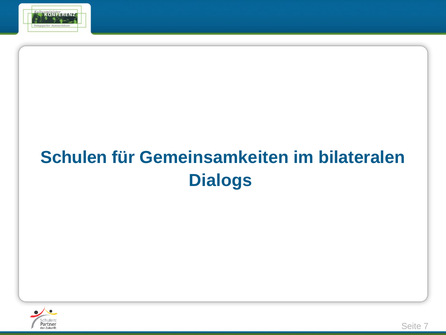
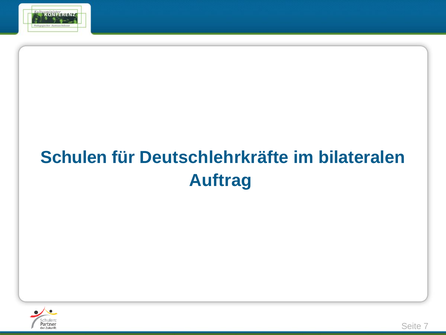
Gemeinsamkeiten: Gemeinsamkeiten -> Deutschlehrkräfte (214, 157)
Dialogs: Dialogs -> Auftrag (220, 180)
